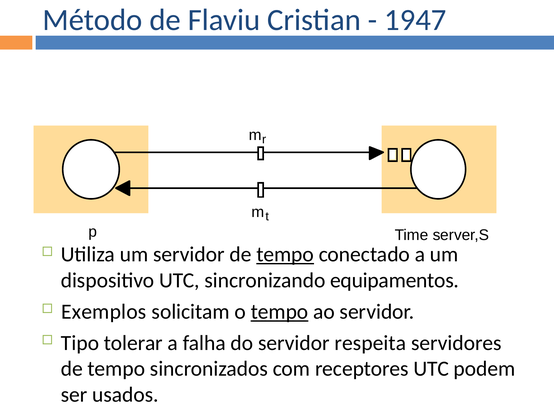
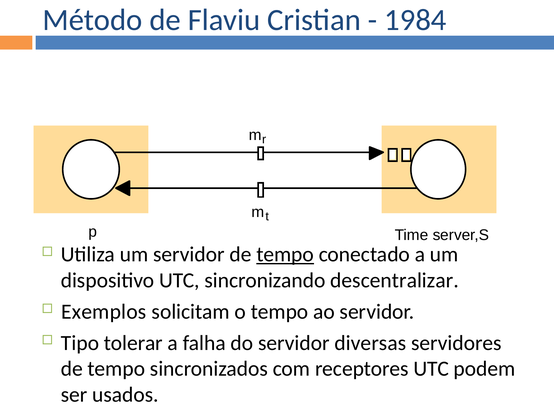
1947: 1947 -> 1984 (415, 20)
equipamentos: equipamentos -> descentralizar (394, 280)
tempo underline: present -> none (280, 311)
respeita: respeita -> diversas (370, 343)
